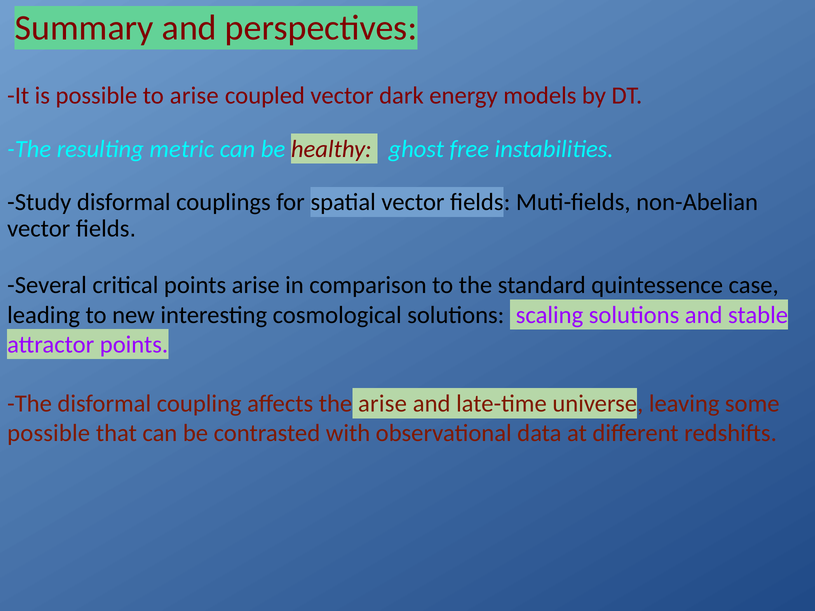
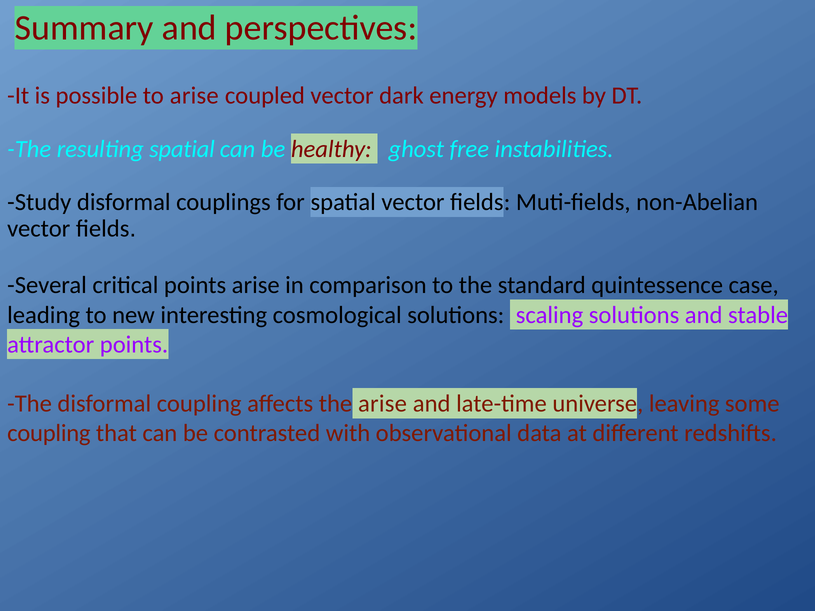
resulting metric: metric -> spatial (182, 149)
possible: possible -> coupling (49, 433)
